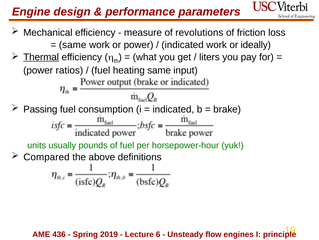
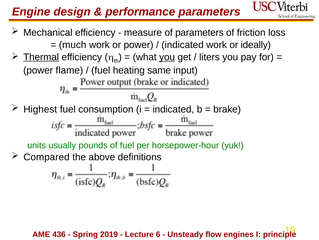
of revolutions: revolutions -> parameters (199, 33)
same: same -> much (73, 45)
you underline: none -> present (167, 57)
ratios: ratios -> flame (69, 70)
Passing: Passing -> Highest (40, 109)
